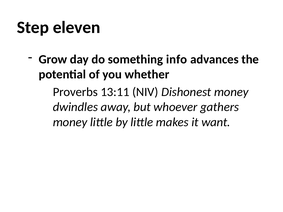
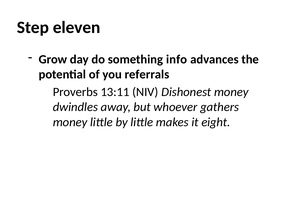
whether: whether -> referrals (147, 74)
want: want -> eight (216, 122)
